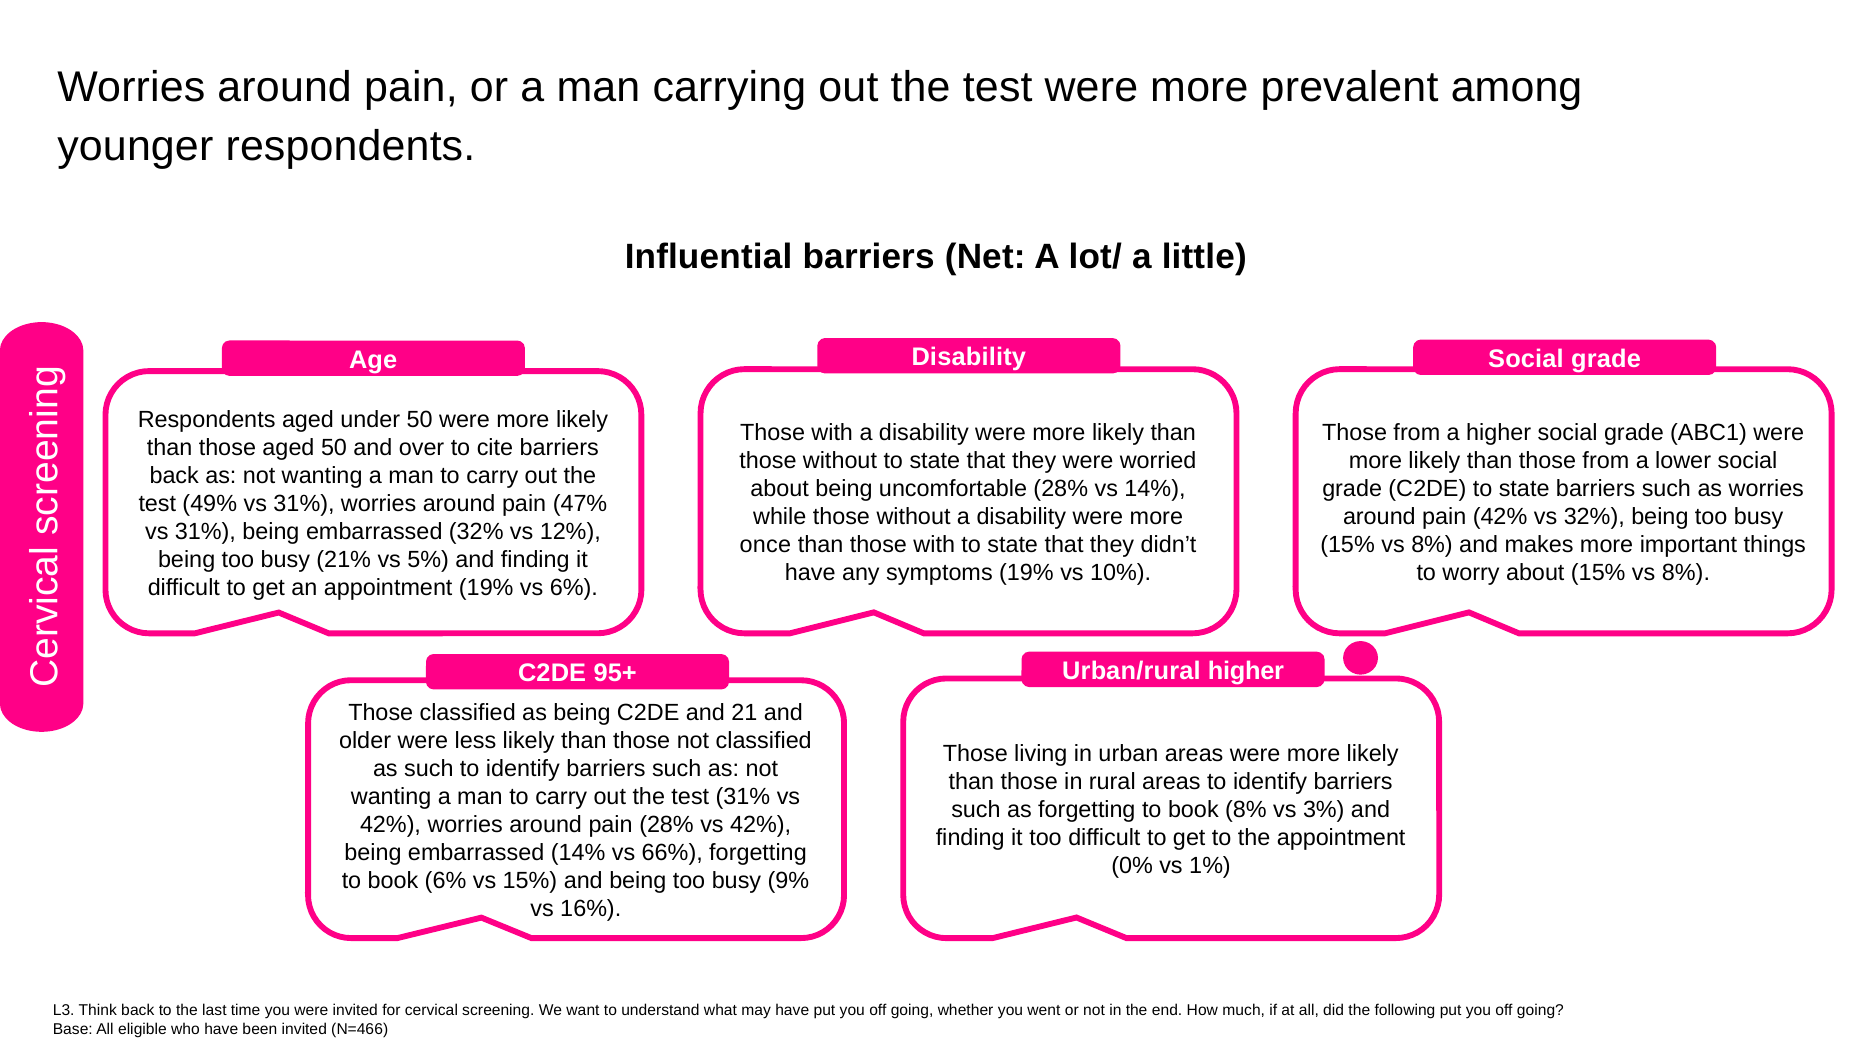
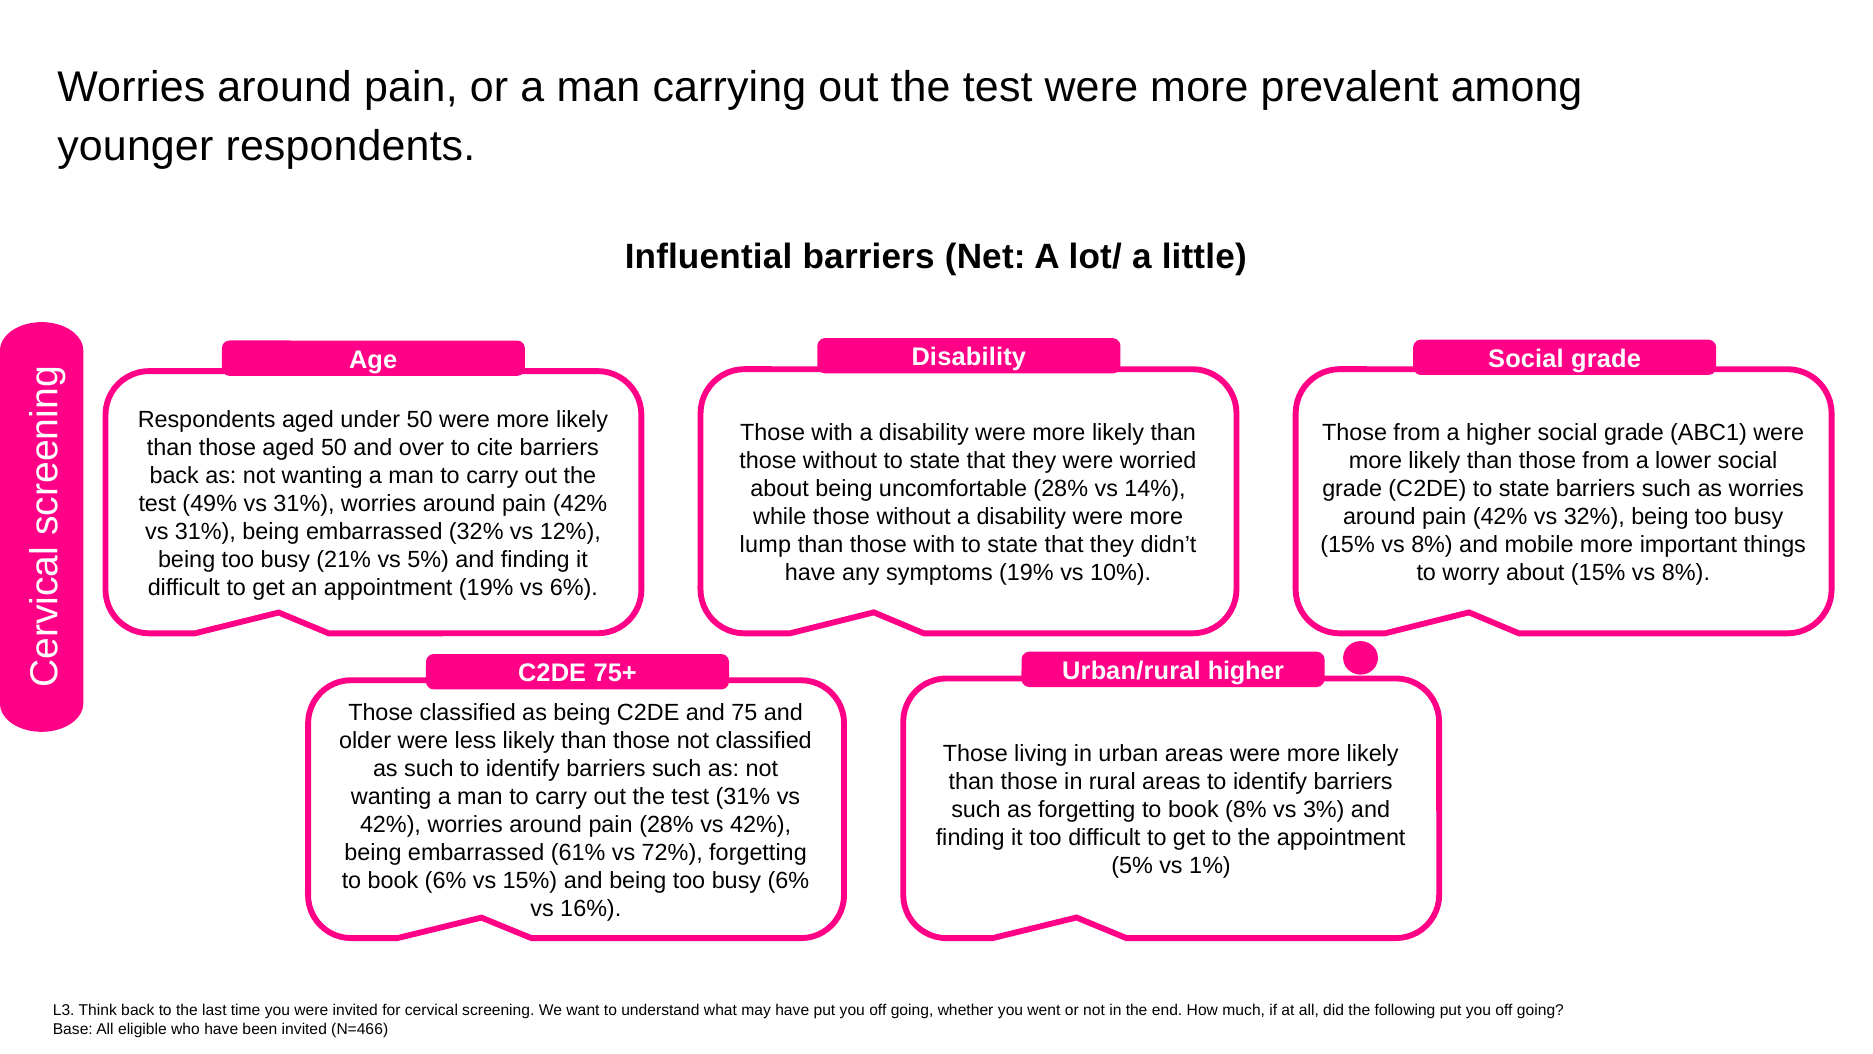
47%: 47% -> 42% (580, 504)
once: once -> lump (765, 545)
makes: makes -> mobile (1539, 545)
95+: 95+ -> 75+ (615, 673)
21: 21 -> 75 (744, 712)
embarrassed 14%: 14% -> 61% (578, 853)
66%: 66% -> 72% (672, 853)
0%: 0% -> 5% (1132, 866)
busy 9%: 9% -> 6% (788, 881)
